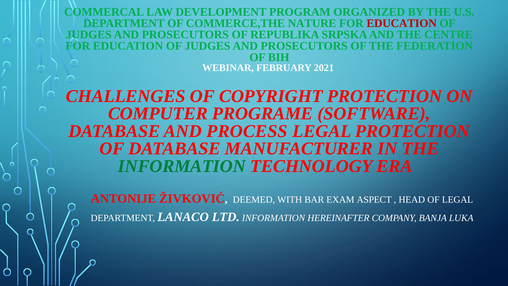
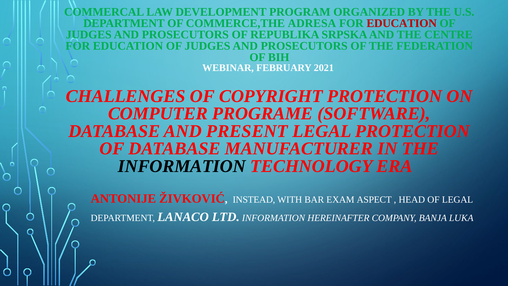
NATURE: NATURE -> ADRESA (312, 23)
PROCESS: PROCESS -> PRESENT (247, 131)
INFORMATION colour: green -> black (182, 166)
DEEMED: DEEMED -> INSTEAD (254, 200)
